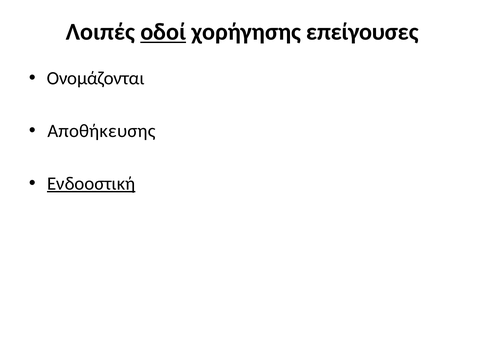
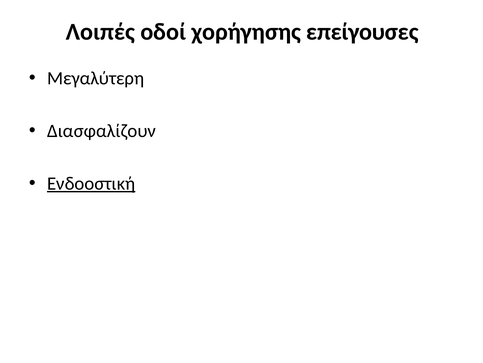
οδοί underline: present -> none (163, 32)
Ονομάζονται: Ονομάζονται -> Μεγαλύτερη (96, 78)
Αποθήκευσης: Αποθήκευσης -> Διασφαλίζουν (102, 131)
